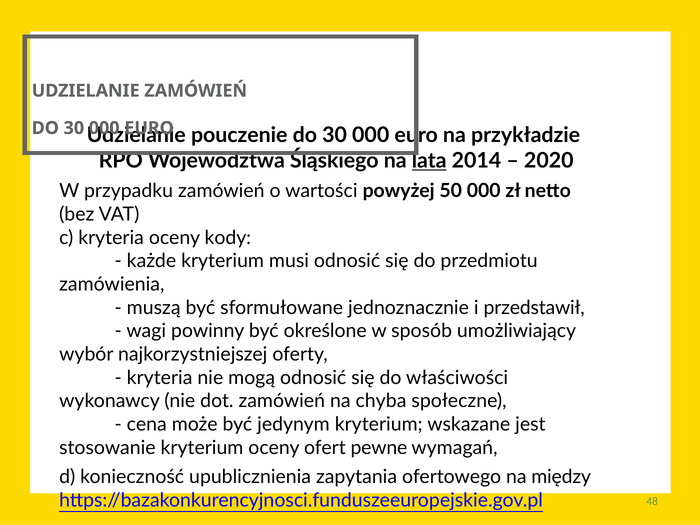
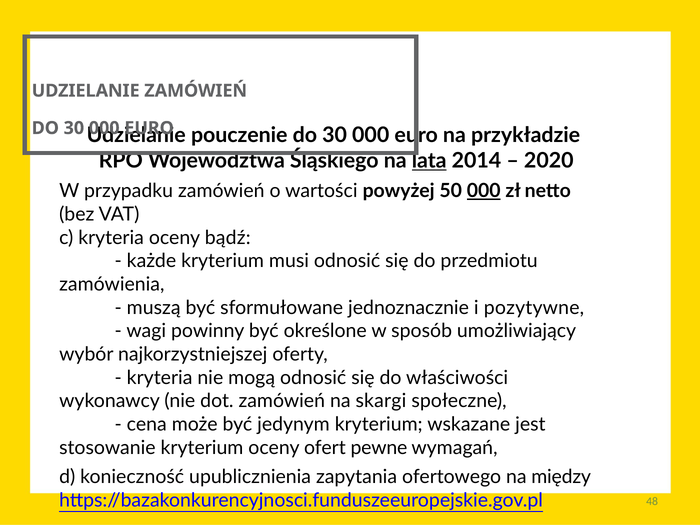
000 underline: none -> present (484, 191)
kody: kody -> bądź (228, 238)
przedstawił: przedstawił -> pozytywne (534, 308)
chyba: chyba -> skargi (381, 401)
